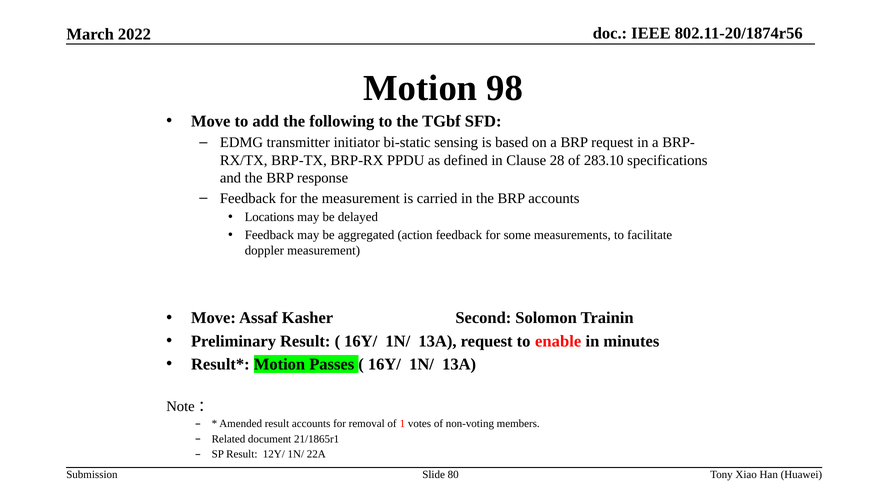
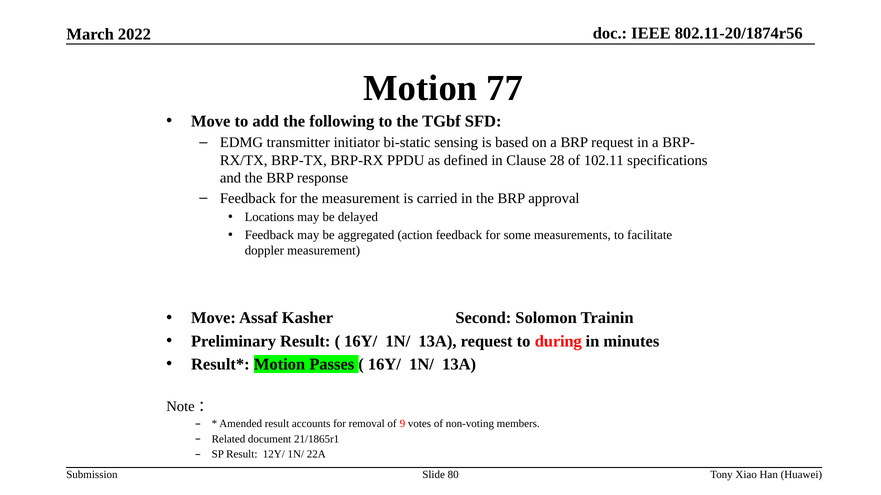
98: 98 -> 77 (505, 88)
283.10: 283.10 -> 102.11 (604, 160)
BRP accounts: accounts -> approval (554, 199)
enable: enable -> during (558, 341)
1: 1 -> 9 (402, 424)
